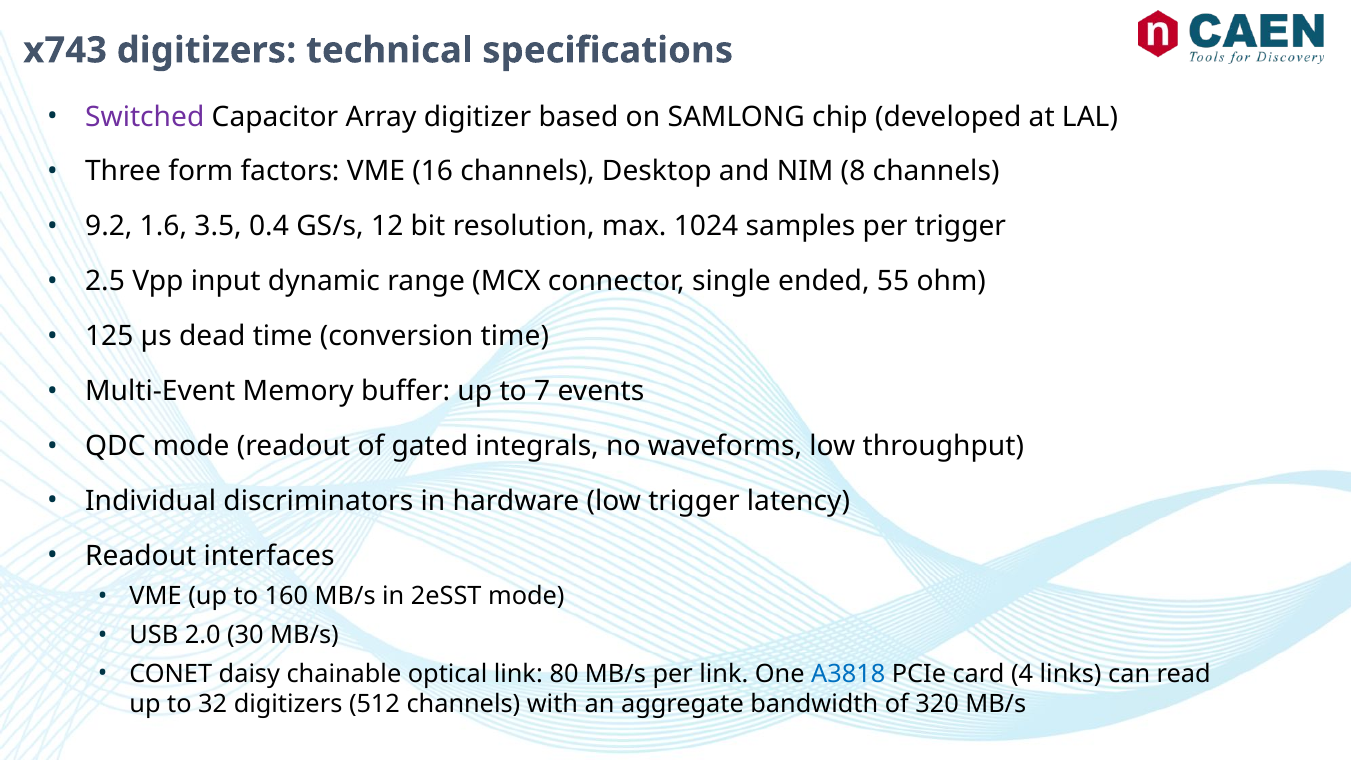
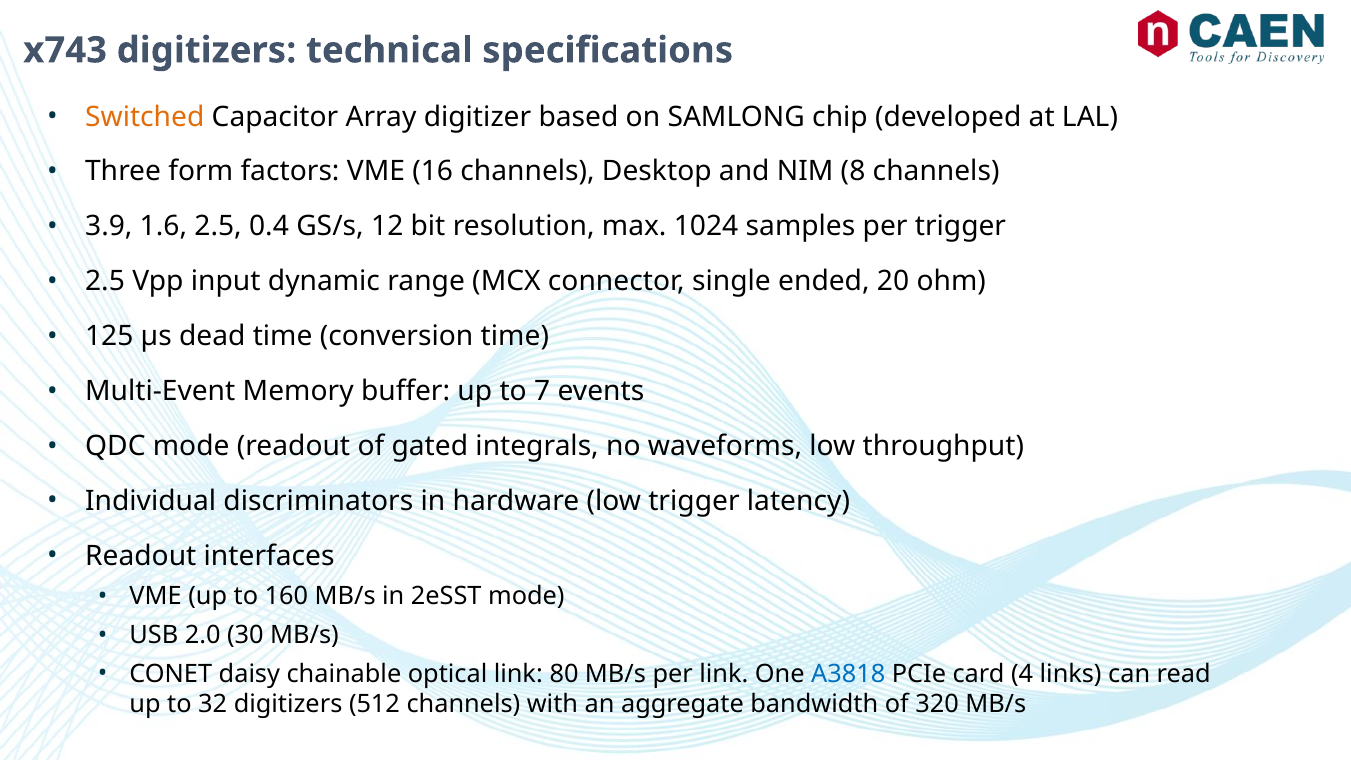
Switched colour: purple -> orange (145, 117)
9.2: 9.2 -> 3.9 (109, 227)
1.6 3.5: 3.5 -> 2.5 (218, 227)
55: 55 -> 20 (893, 281)
